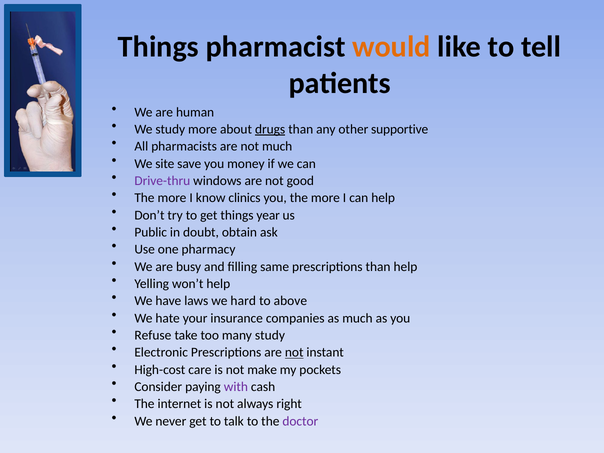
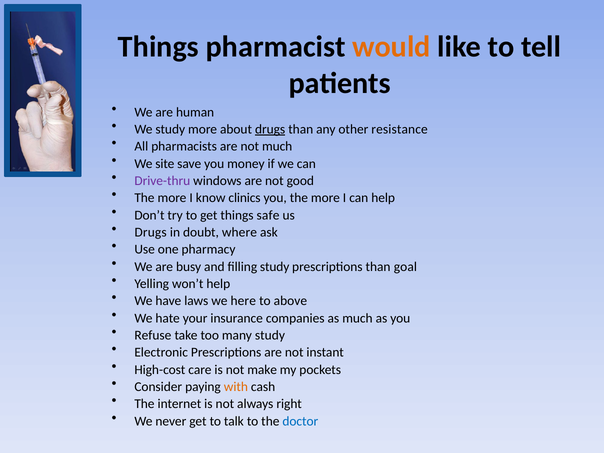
supportive: supportive -> resistance (400, 129)
year: year -> safe (268, 215)
Public: Public -> Drugs (151, 232)
obtain: obtain -> where (239, 232)
filling same: same -> study (275, 267)
than help: help -> goal (405, 267)
hard: hard -> here (243, 301)
not underline: present -> none (294, 353)
with colour: purple -> orange (236, 387)
doctor colour: purple -> blue (300, 421)
